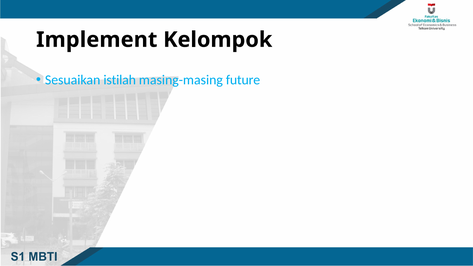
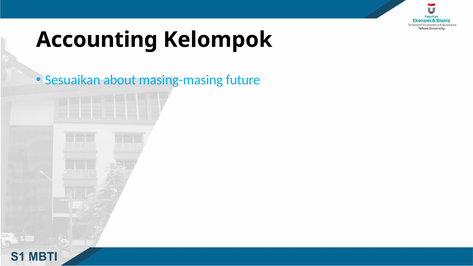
Implement: Implement -> Accounting (97, 40)
istilah: istilah -> about (120, 80)
